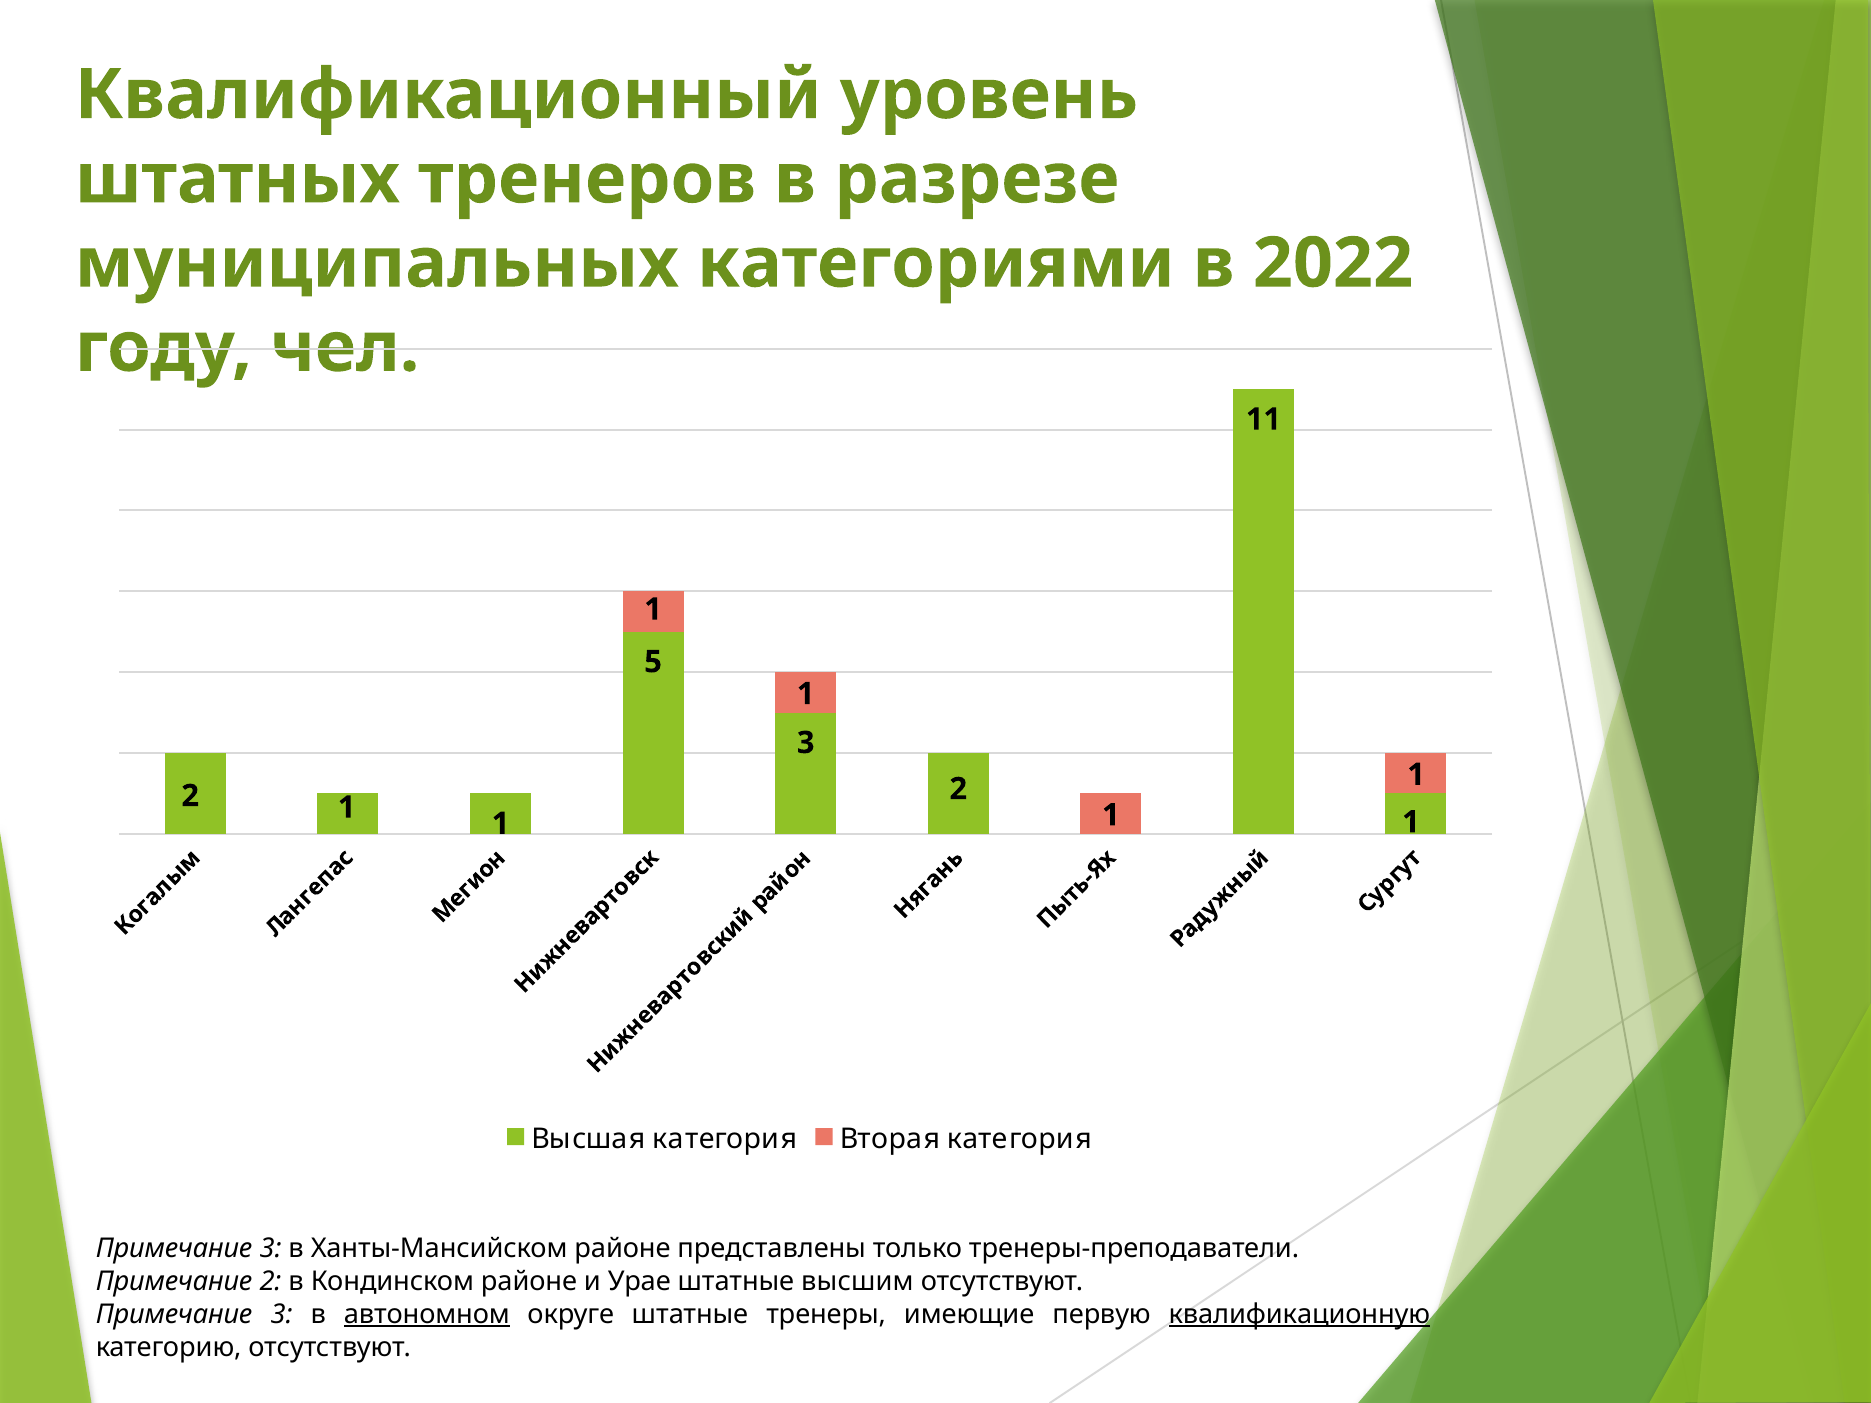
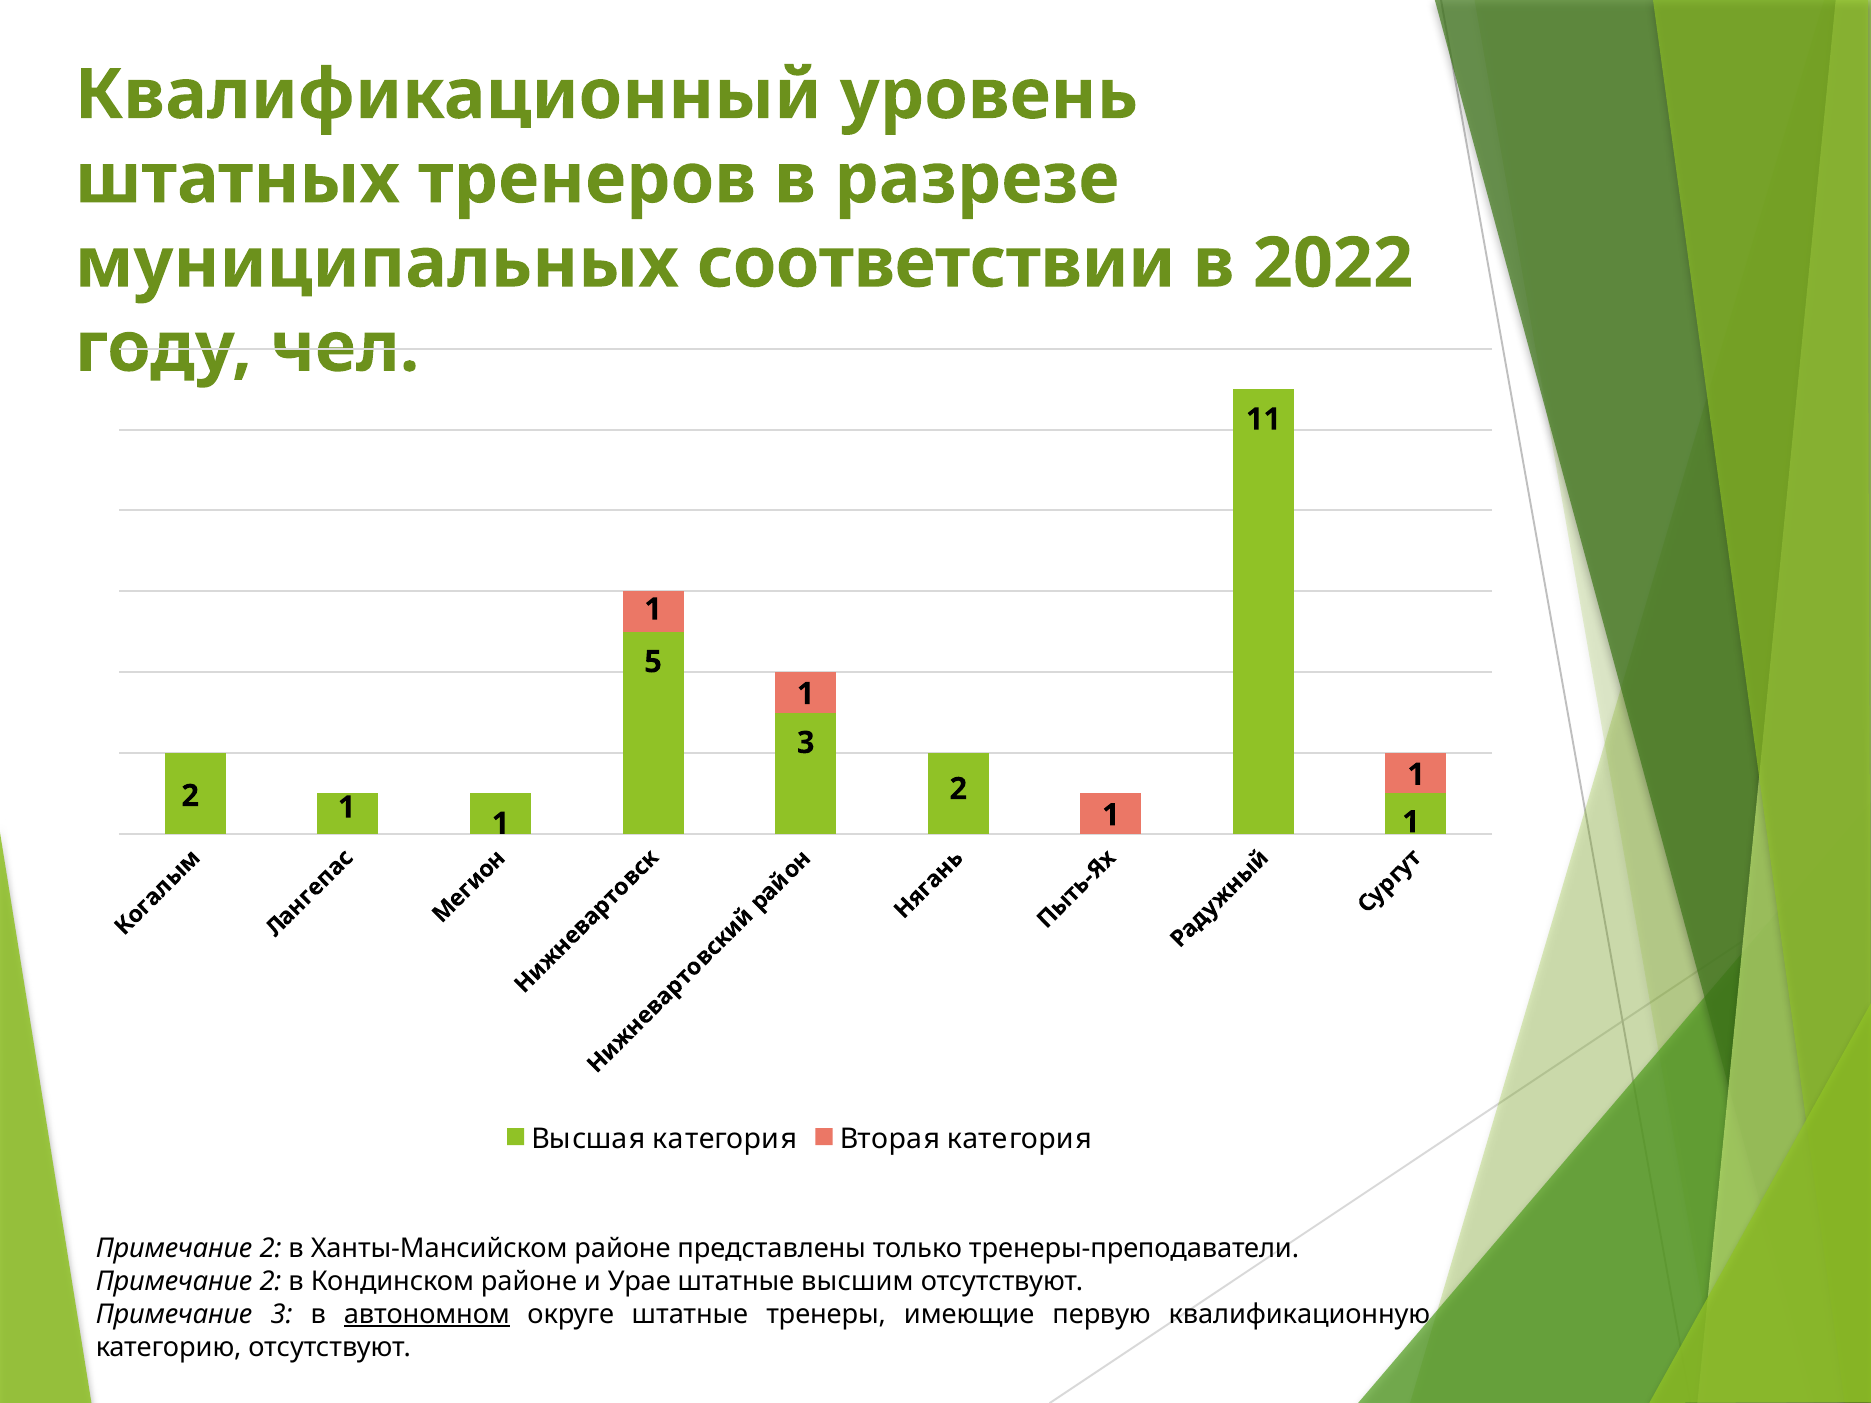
категориями: категориями -> соответствии (936, 264)
3: 3 -> 2 (271, 1249)
квалификационную underline: present -> none (1299, 1315)
